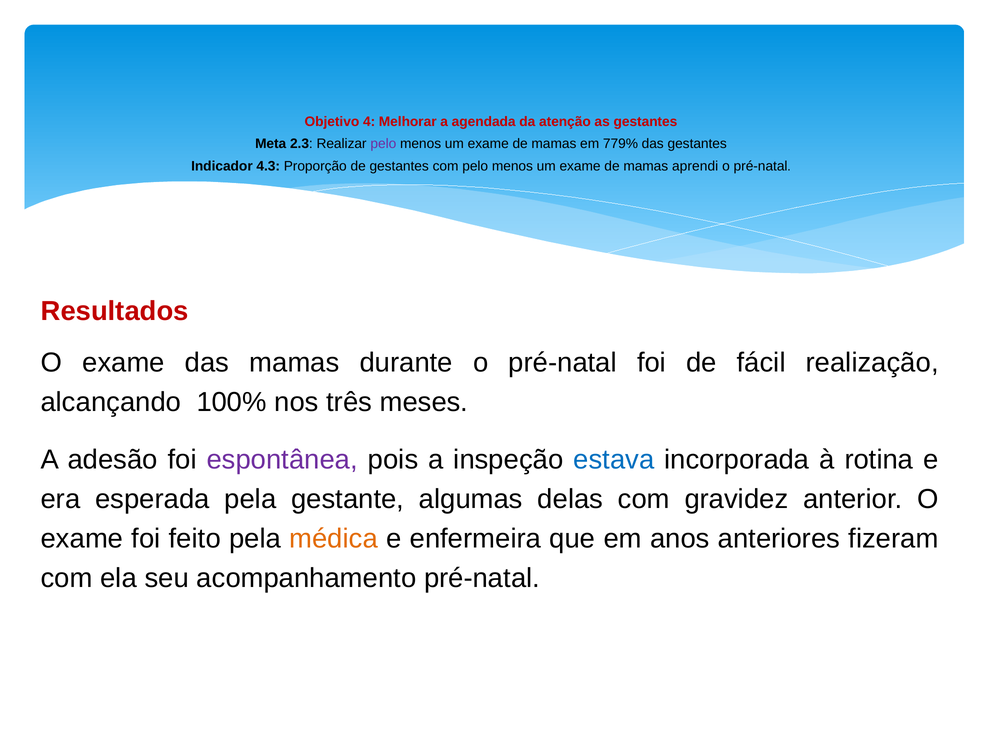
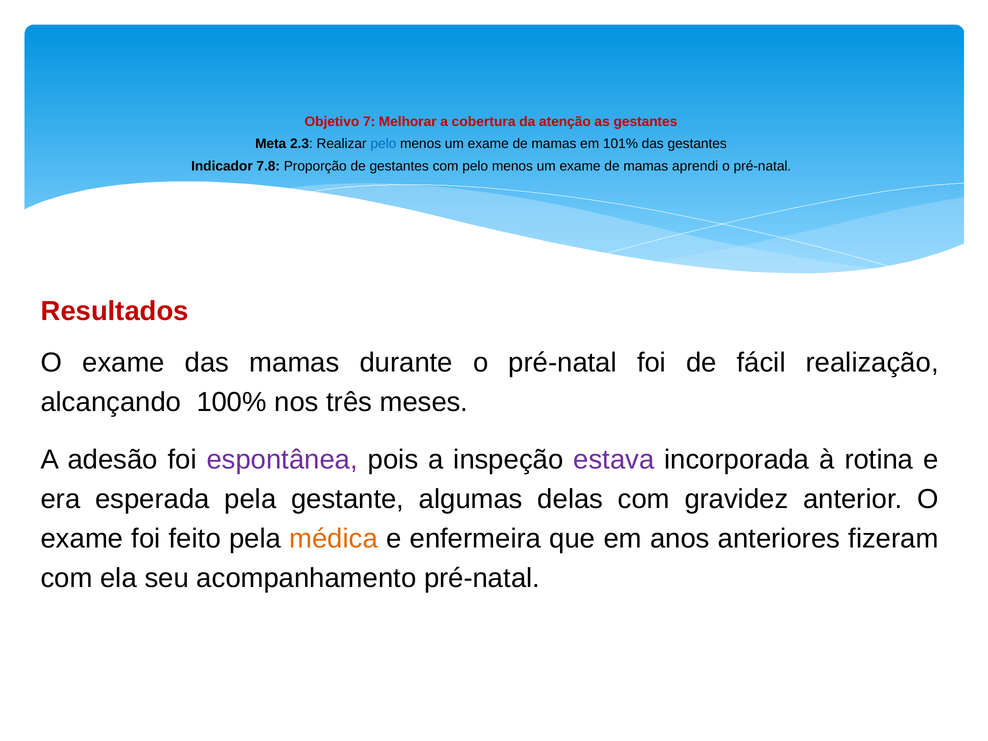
4: 4 -> 7 (369, 122)
agendada: agendada -> cobertura (484, 122)
pelo colour: purple -> blue (383, 144)
779%: 779% -> 101% (620, 144)
4.3: 4.3 -> 7.8 (268, 166)
estava colour: blue -> purple (614, 459)
